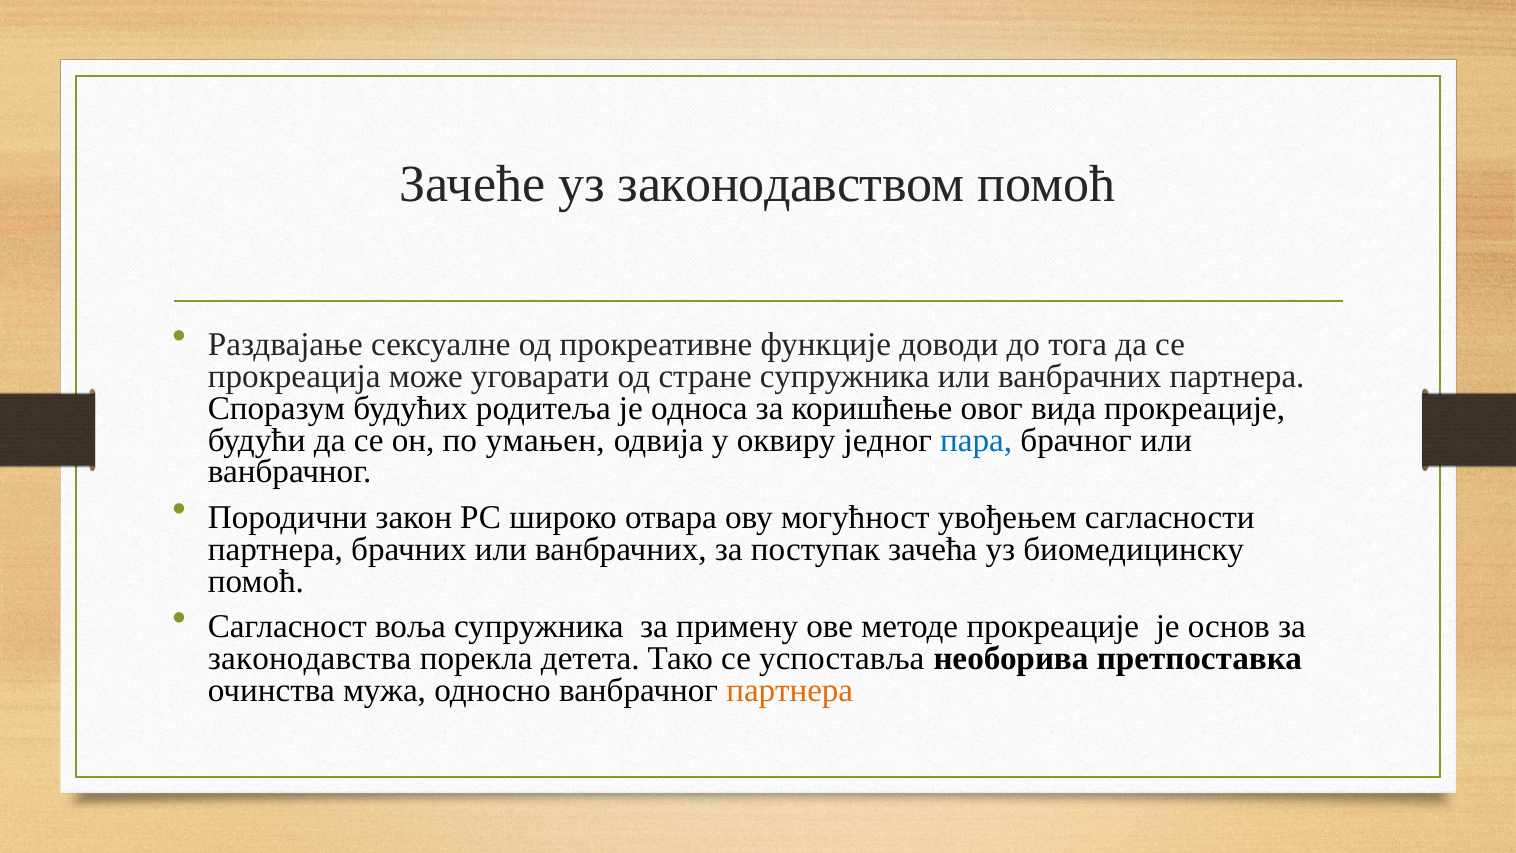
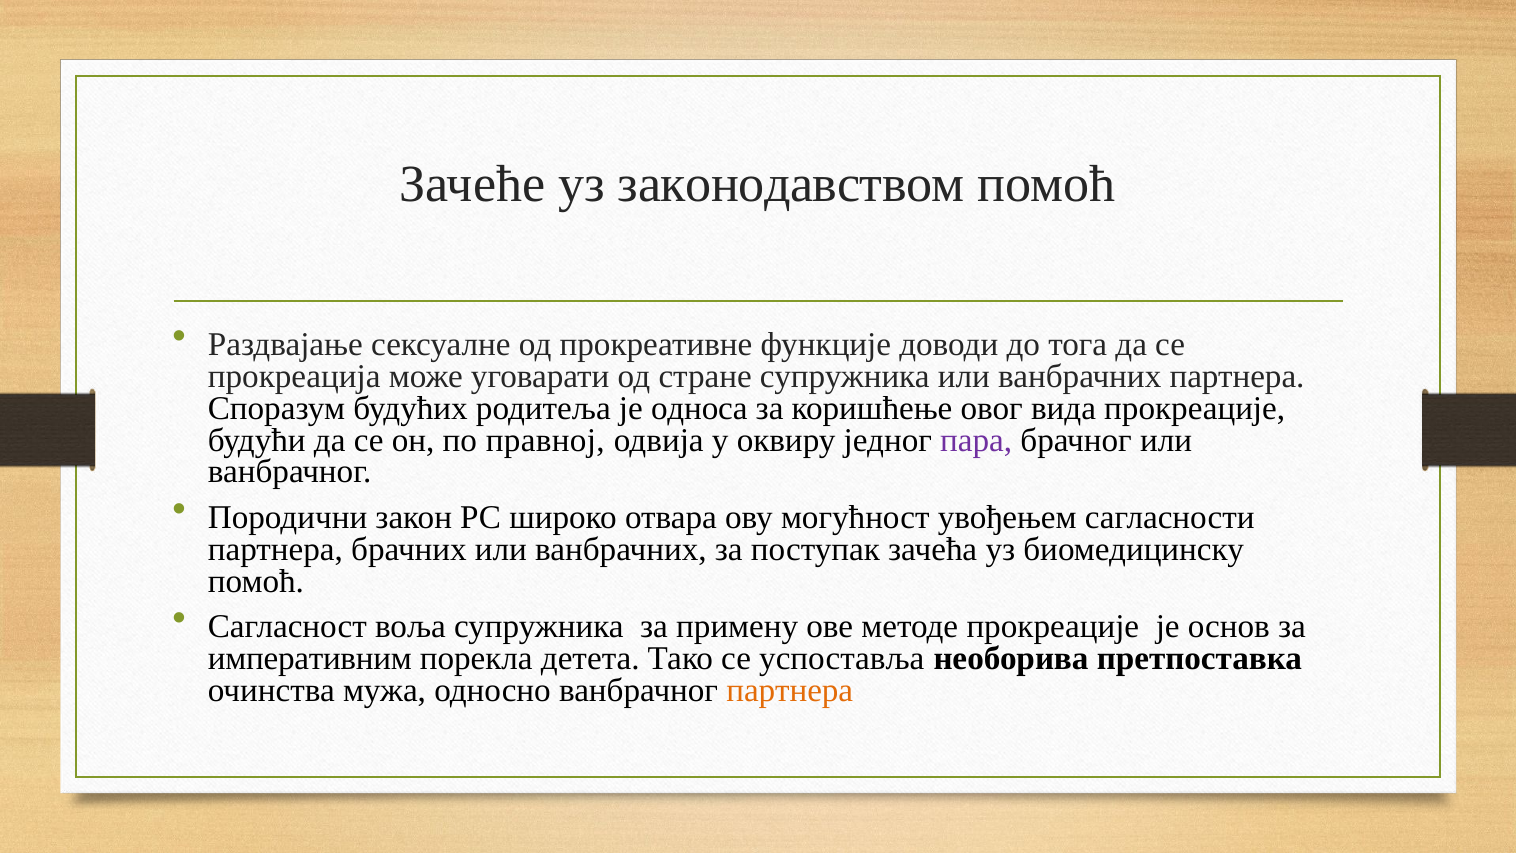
умањен: умањен -> правној (545, 440)
пара colour: blue -> purple (976, 440)
законодавства: законодавства -> императивним (310, 658)
